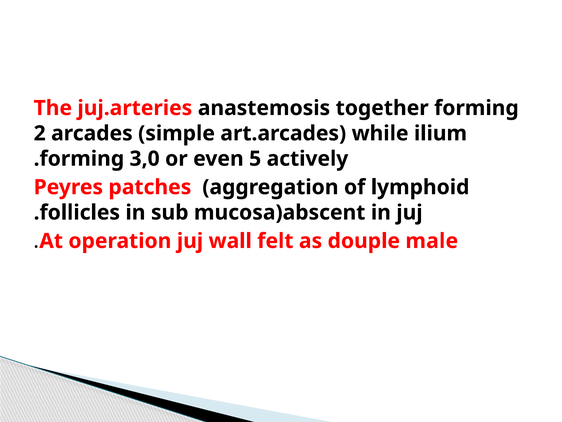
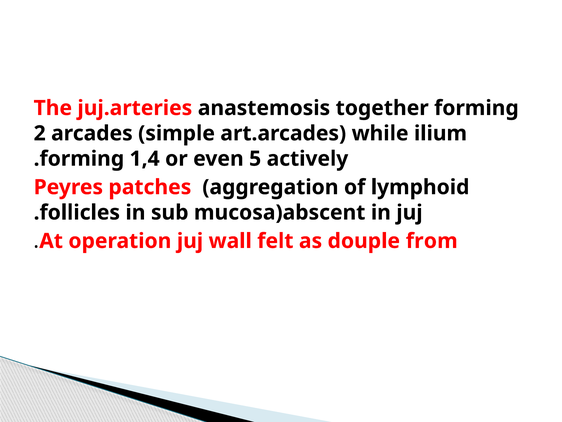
3,0: 3,0 -> 1,4 (145, 159)
male: male -> from (432, 241)
